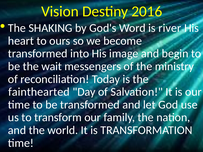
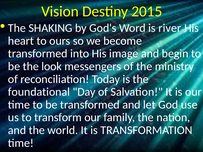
2016: 2016 -> 2015 (147, 11)
wait: wait -> look (52, 66)
fainthearted: fainthearted -> foundational (39, 92)
